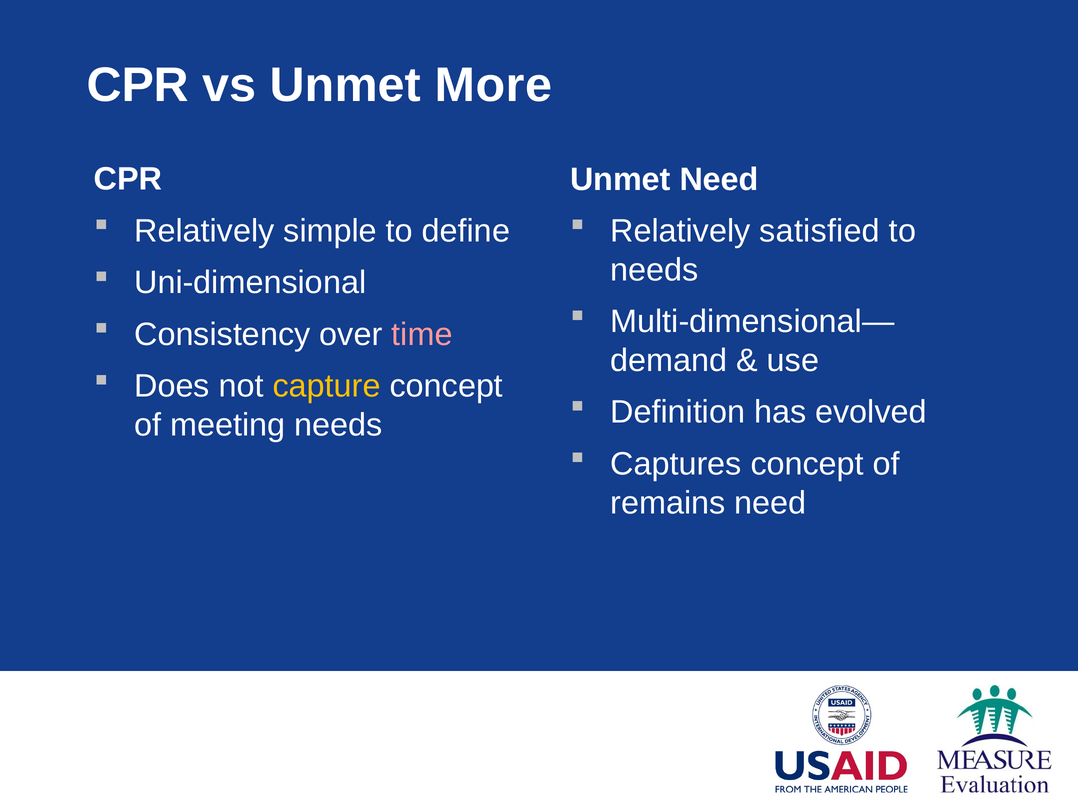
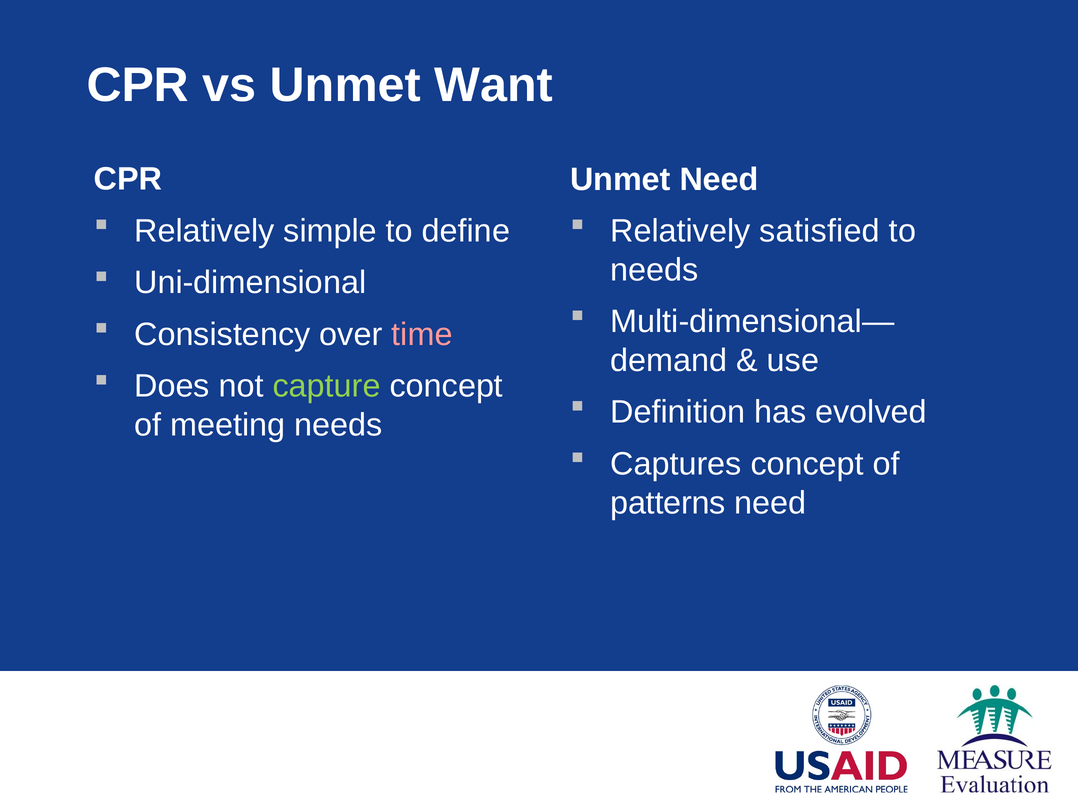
More: More -> Want (494, 85)
capture colour: yellow -> light green (327, 386)
remains: remains -> patterns (668, 503)
